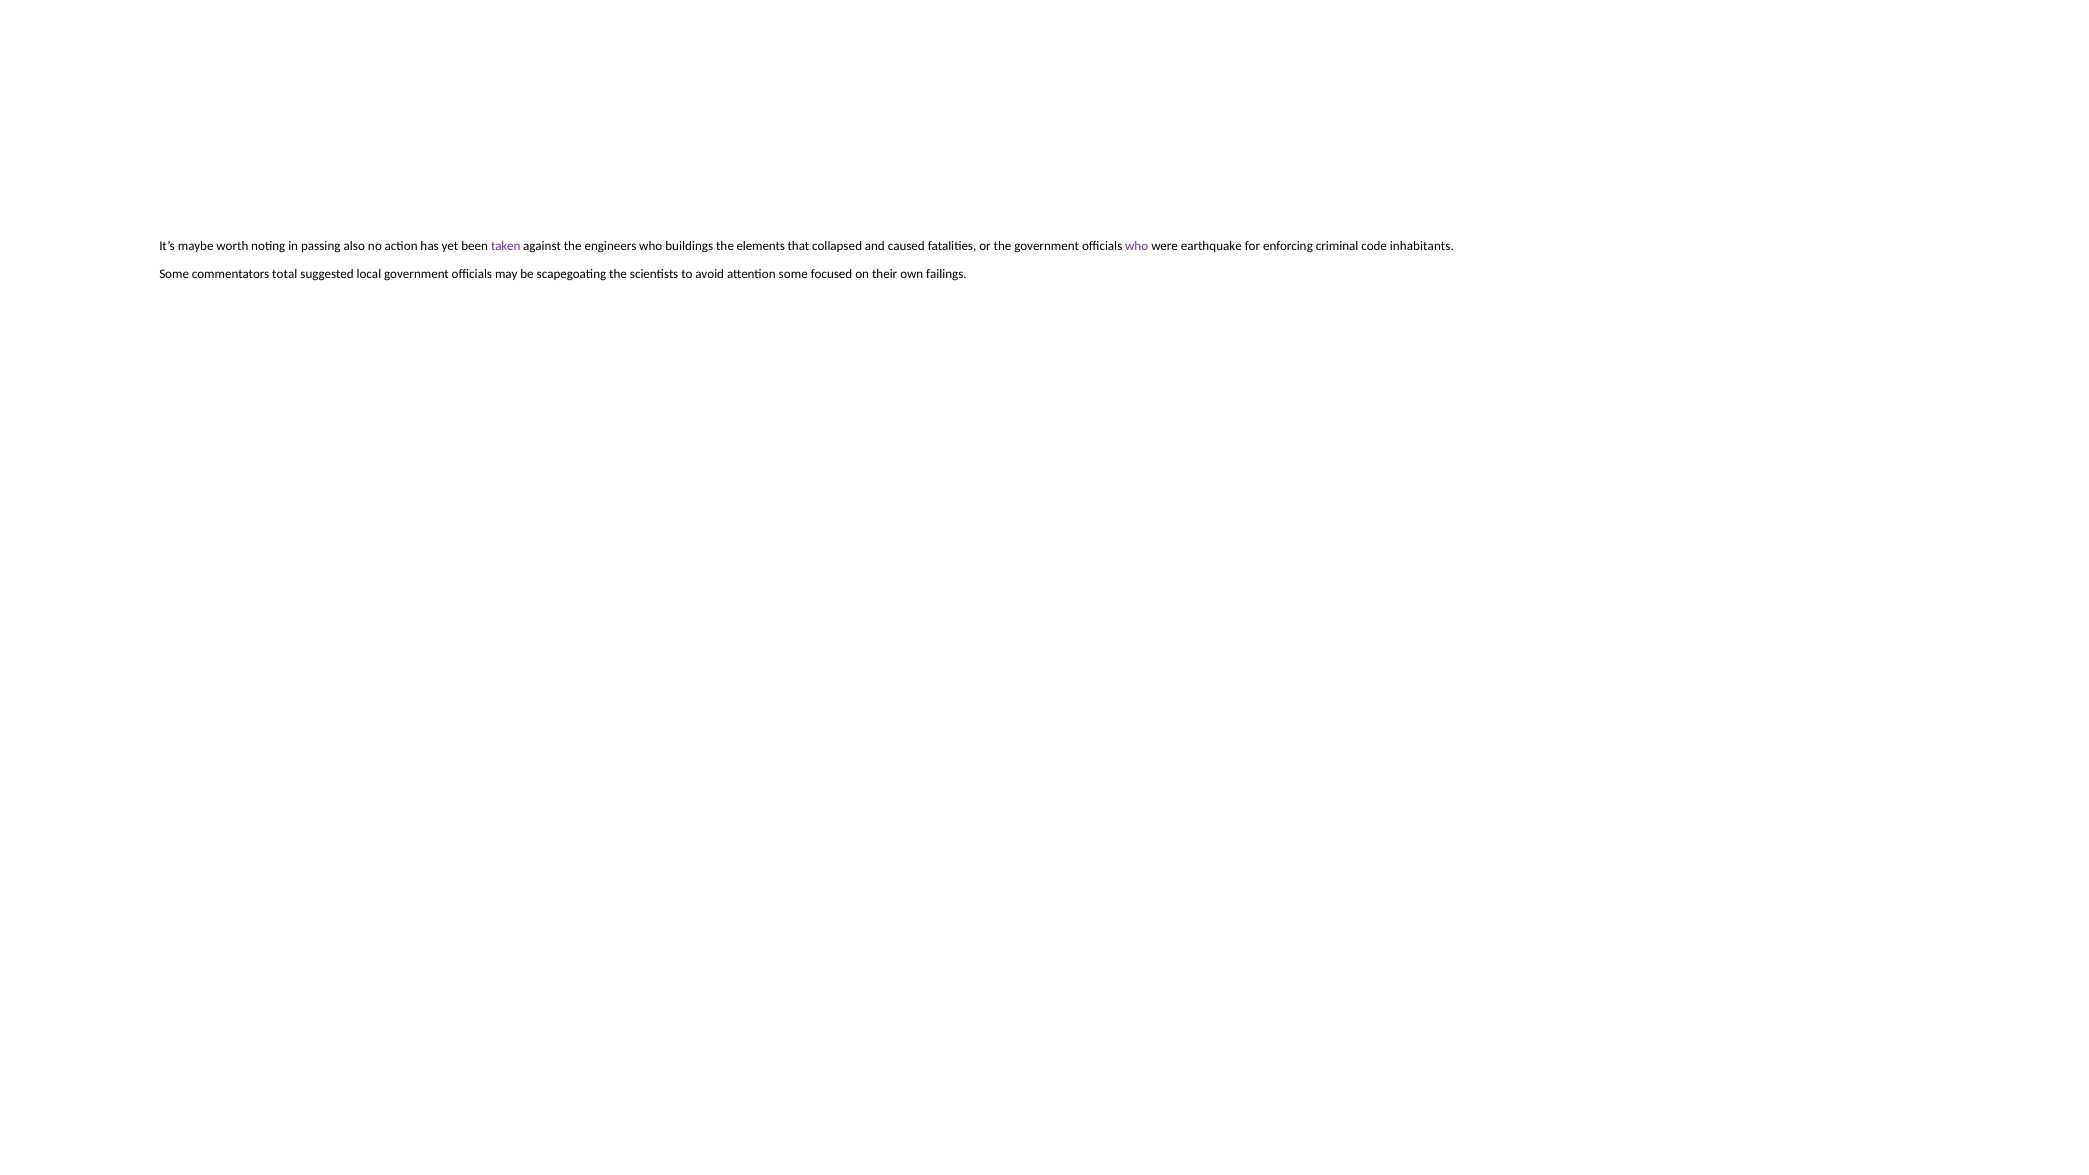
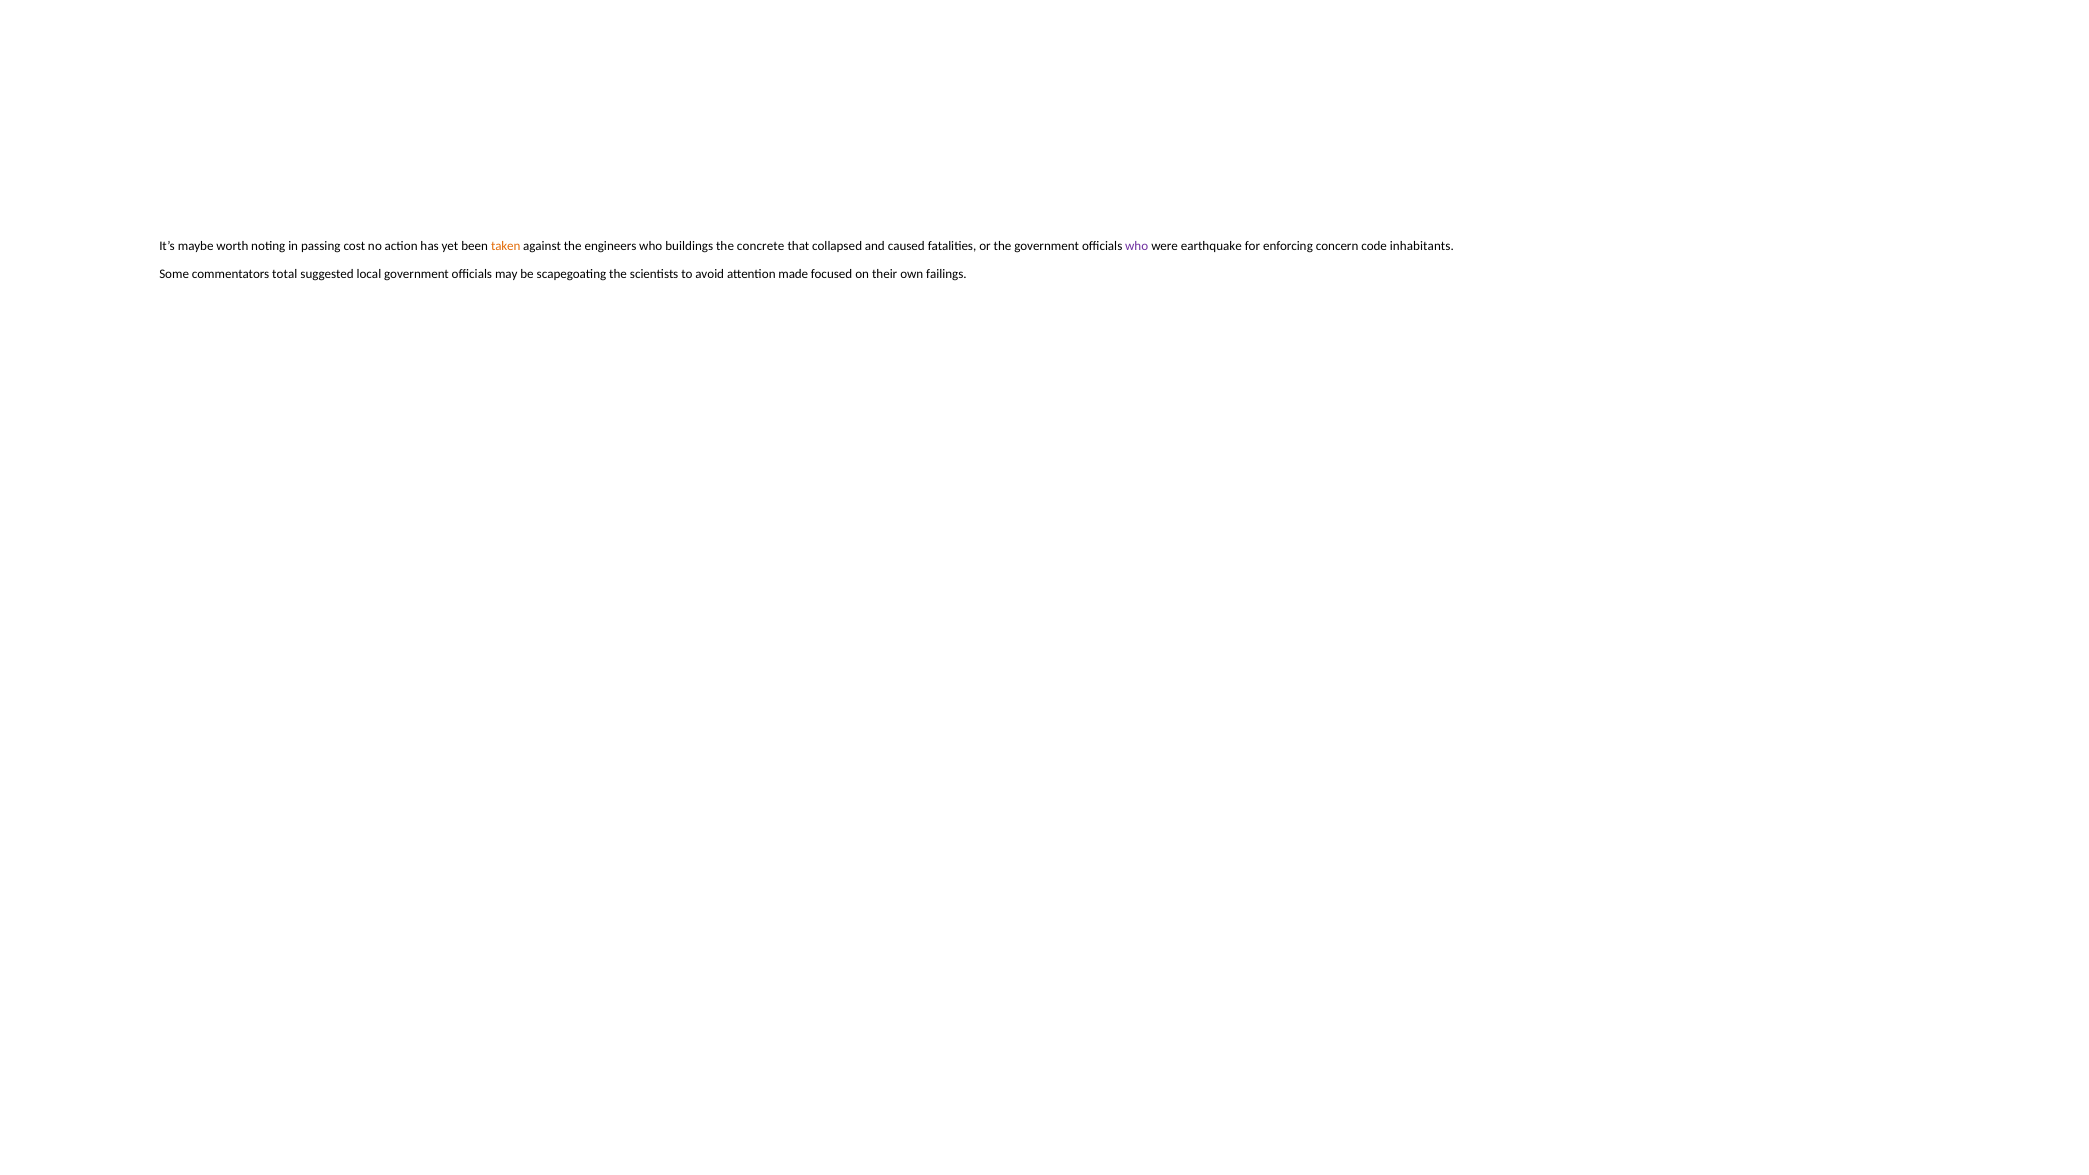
also: also -> cost (354, 246)
taken colour: purple -> orange (506, 246)
elements: elements -> concrete (761, 246)
criminal: criminal -> concern (1337, 246)
attention some: some -> made (793, 274)
